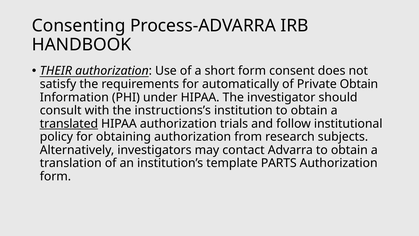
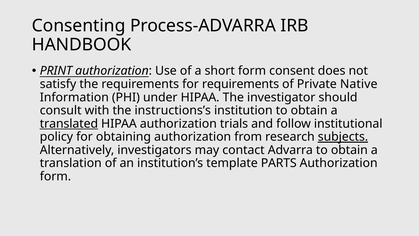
THEIR: THEIR -> PRINT (56, 71)
for automatically: automatically -> requirements (241, 84)
Private Obtain: Obtain -> Native (359, 84)
subjects underline: none -> present (343, 137)
